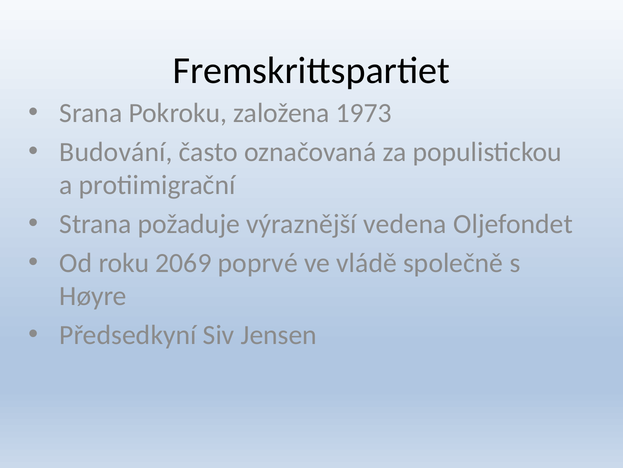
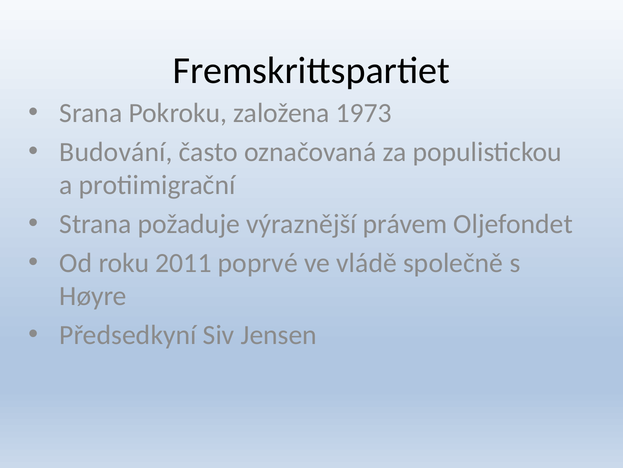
vedena: vedena -> právem (405, 224)
2069: 2069 -> 2011 (183, 263)
